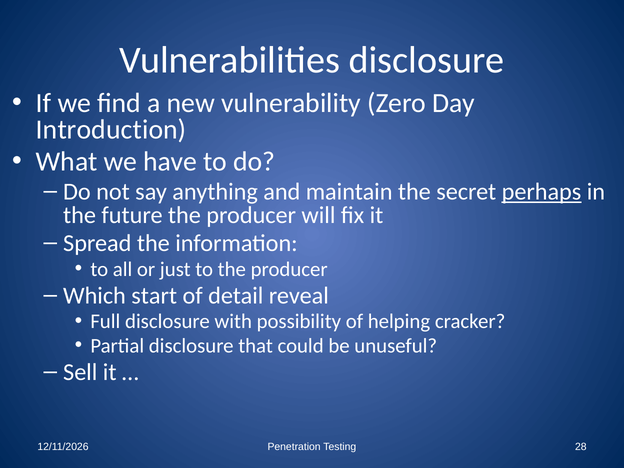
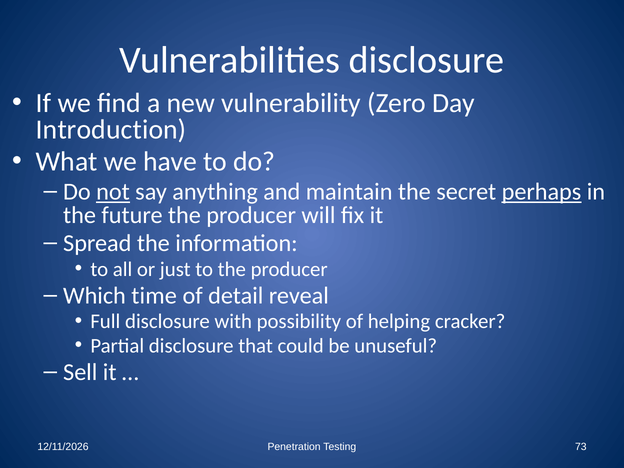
not underline: none -> present (113, 192)
start: start -> time (154, 296)
28: 28 -> 73 (581, 447)
